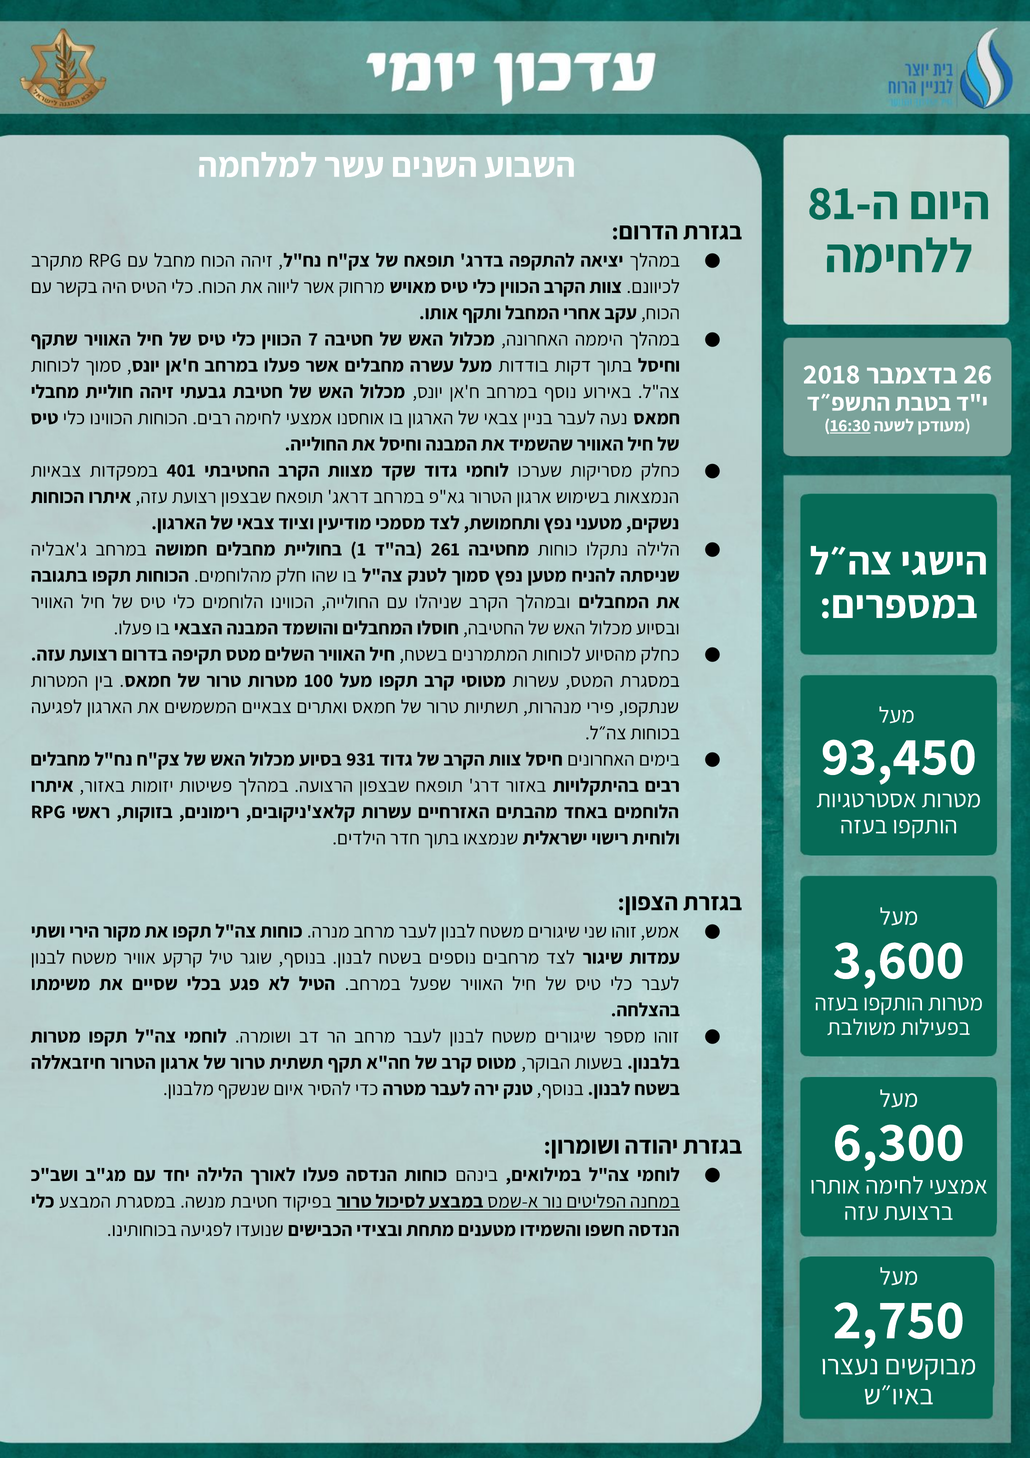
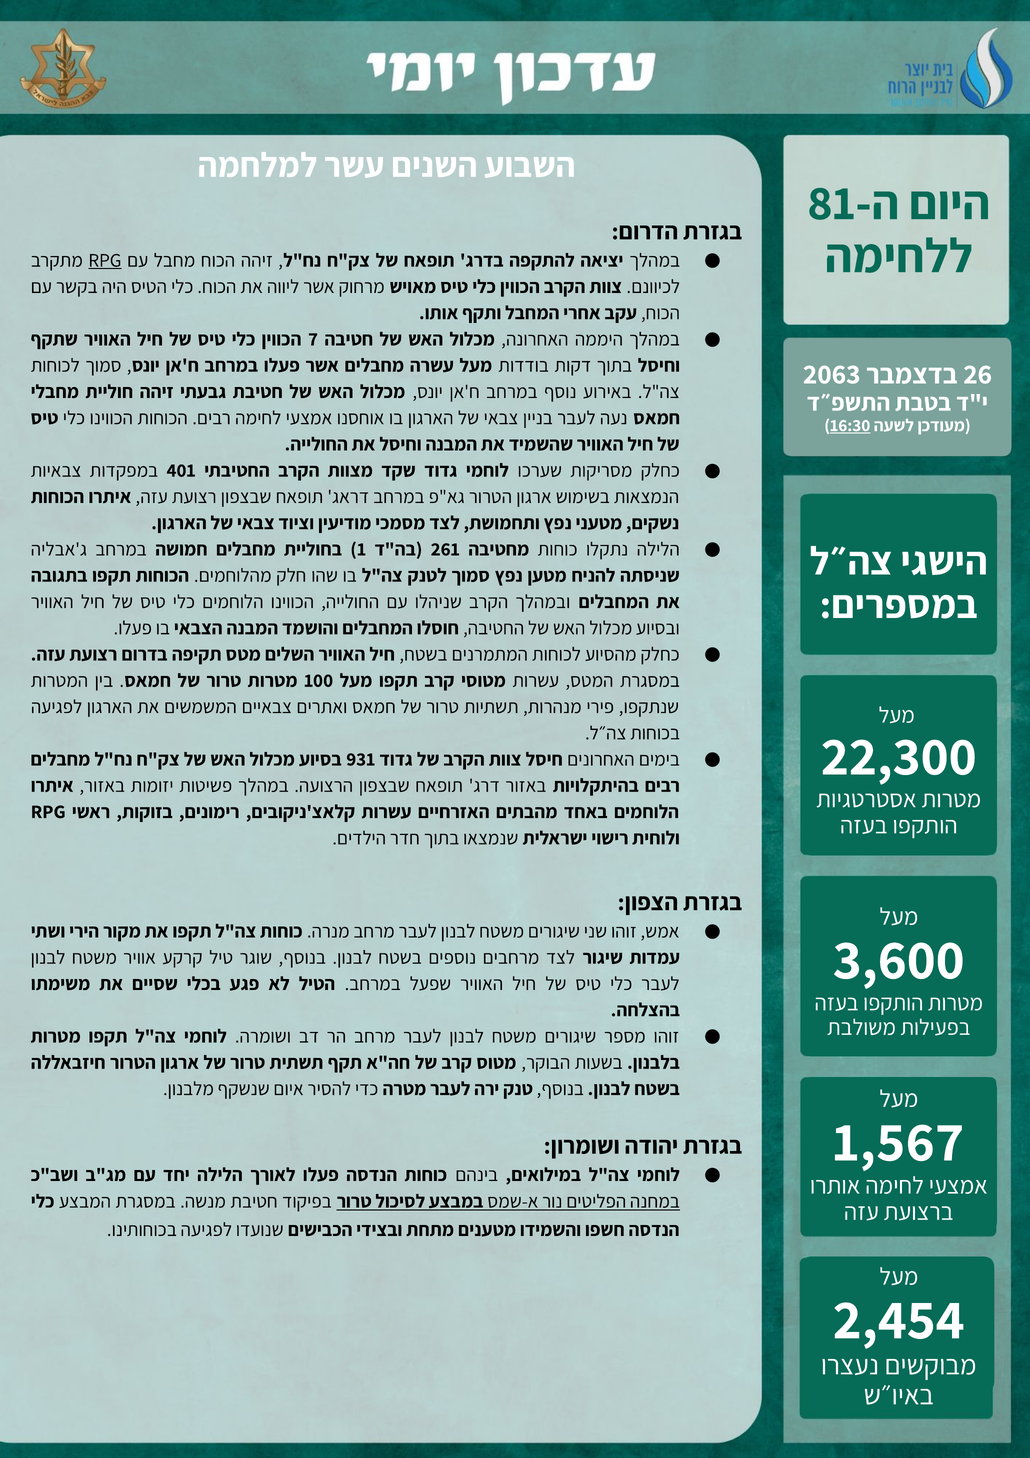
RPG underline: none -> present (105, 260)
2018: 2018 -> 2063 (832, 374)
93,450: 93,450 -> 22,300 (899, 757)
6,300: 6,300 -> 1,567 (898, 1142)
2,750: 2,750 -> 2,454 (899, 1320)
